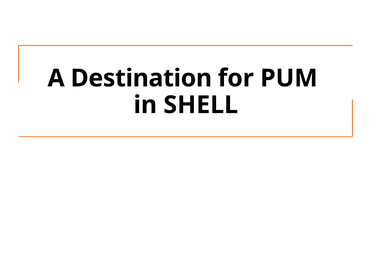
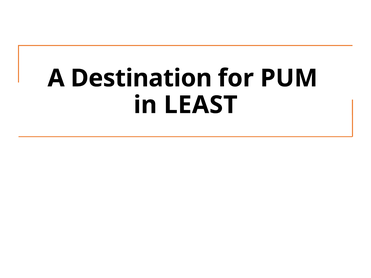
SHELL: SHELL -> LEAST (201, 105)
